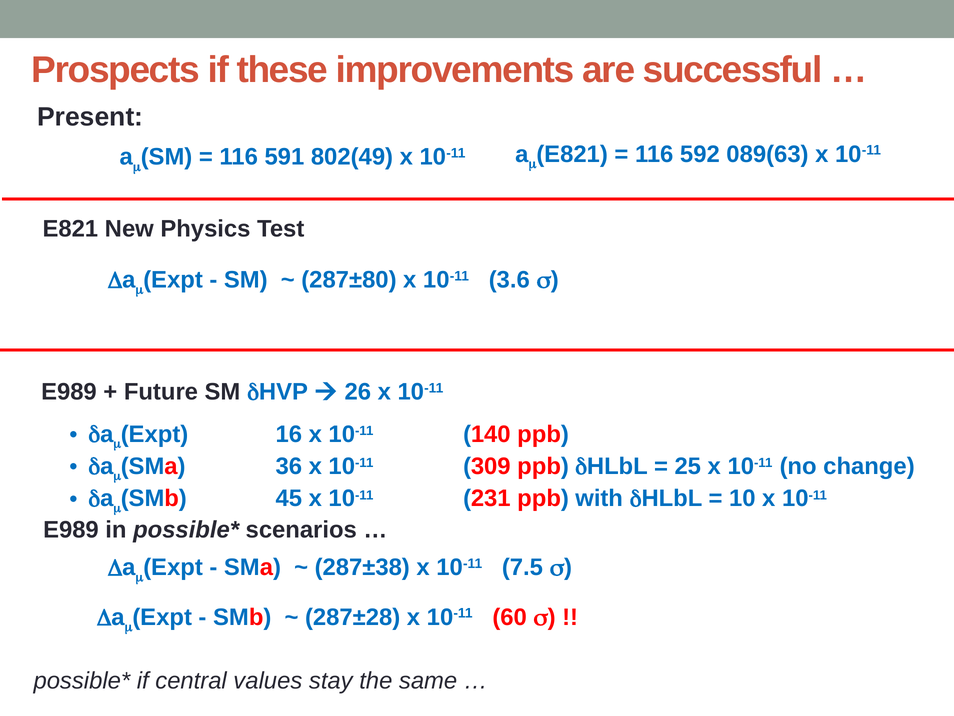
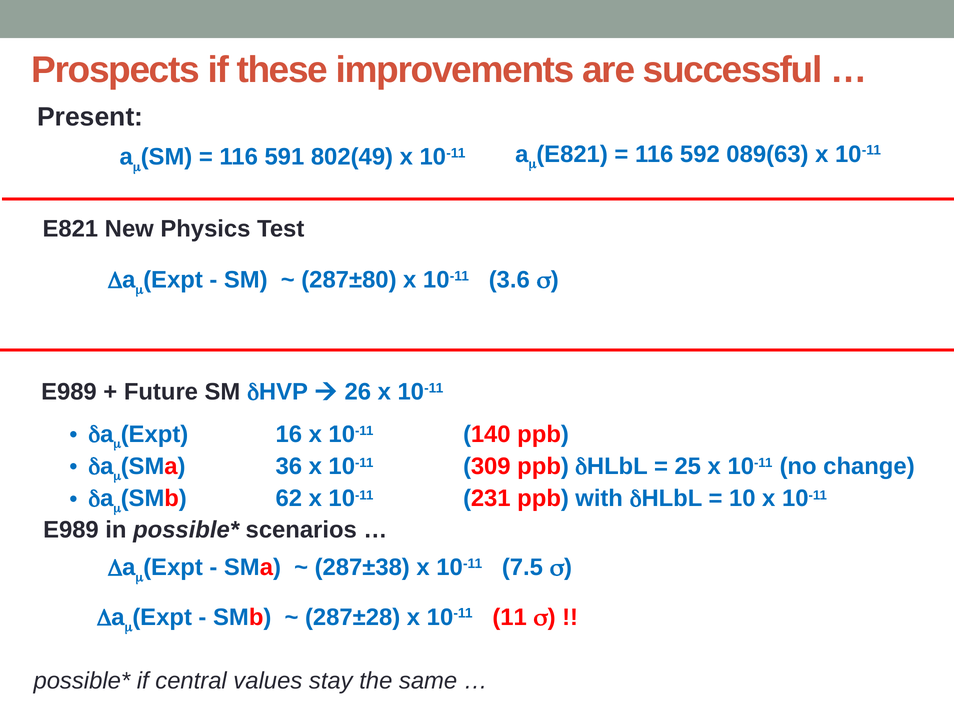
45: 45 -> 62 (289, 498)
60: 60 -> 11 (510, 617)
